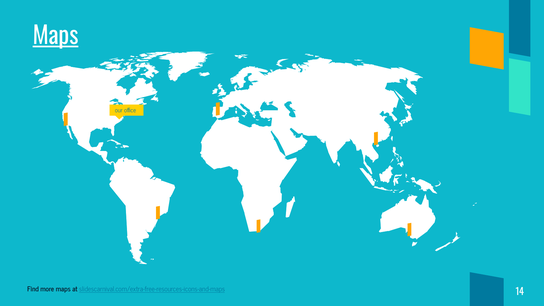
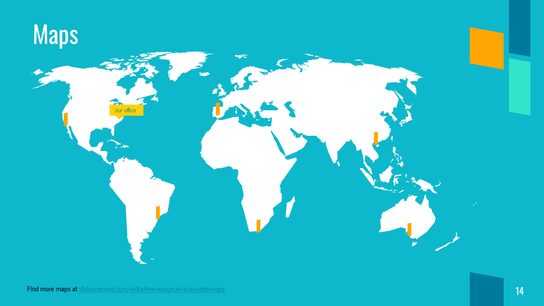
Maps underline: present -> none (56, 36)
